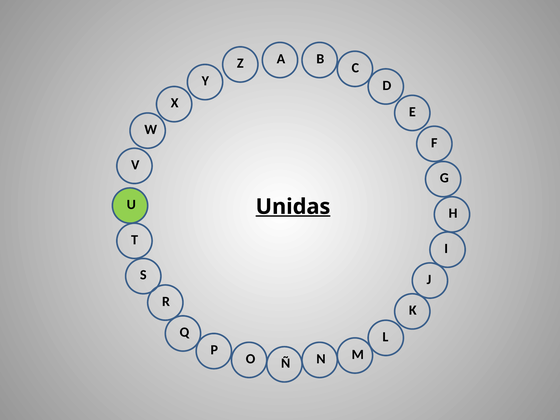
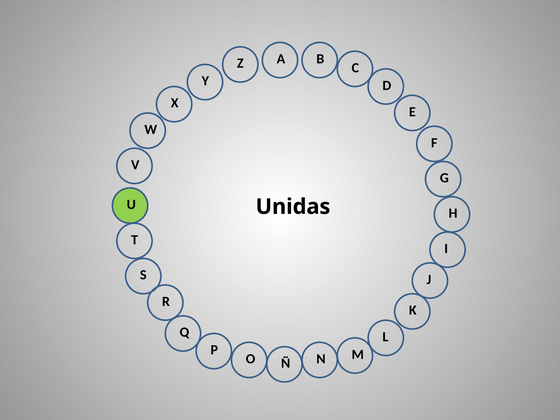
Unidas underline: present -> none (293, 207)
